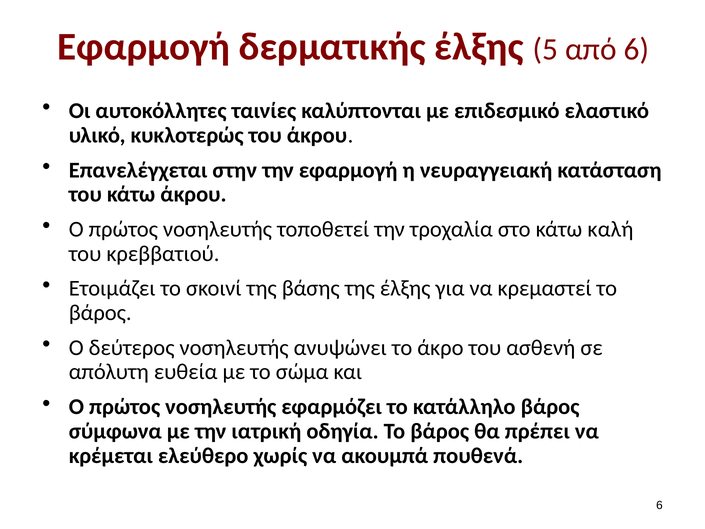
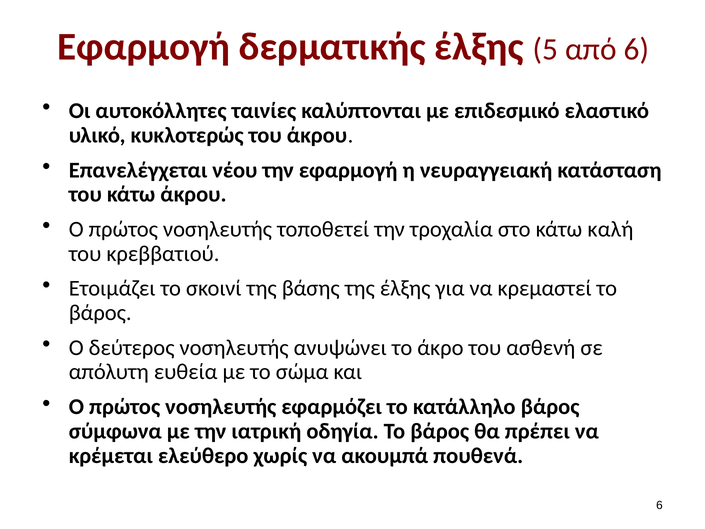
στην: στην -> νέου (235, 170)
